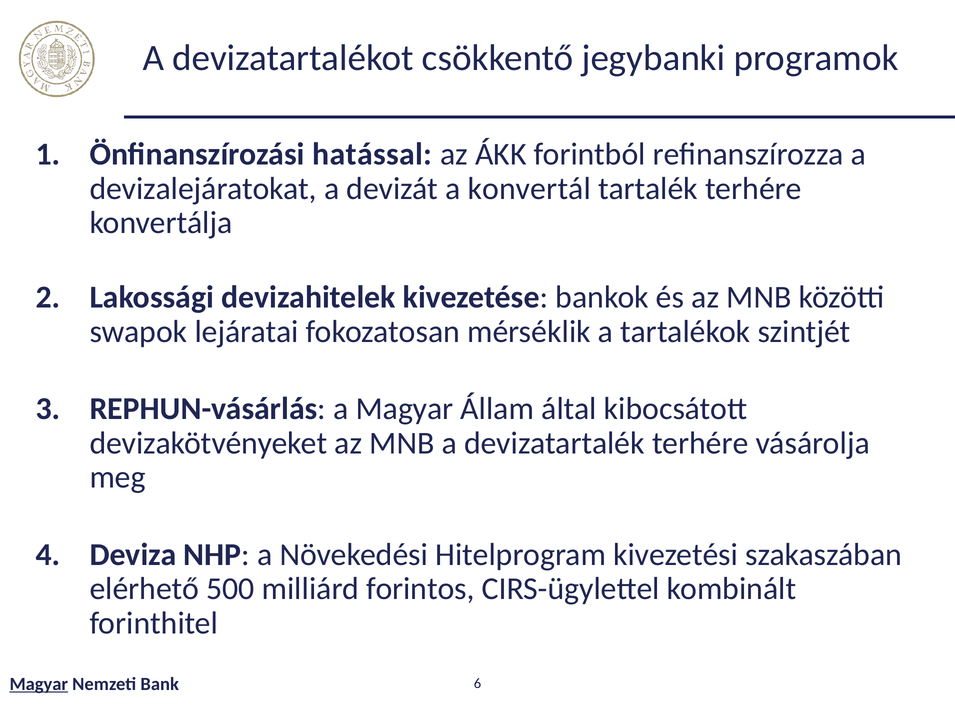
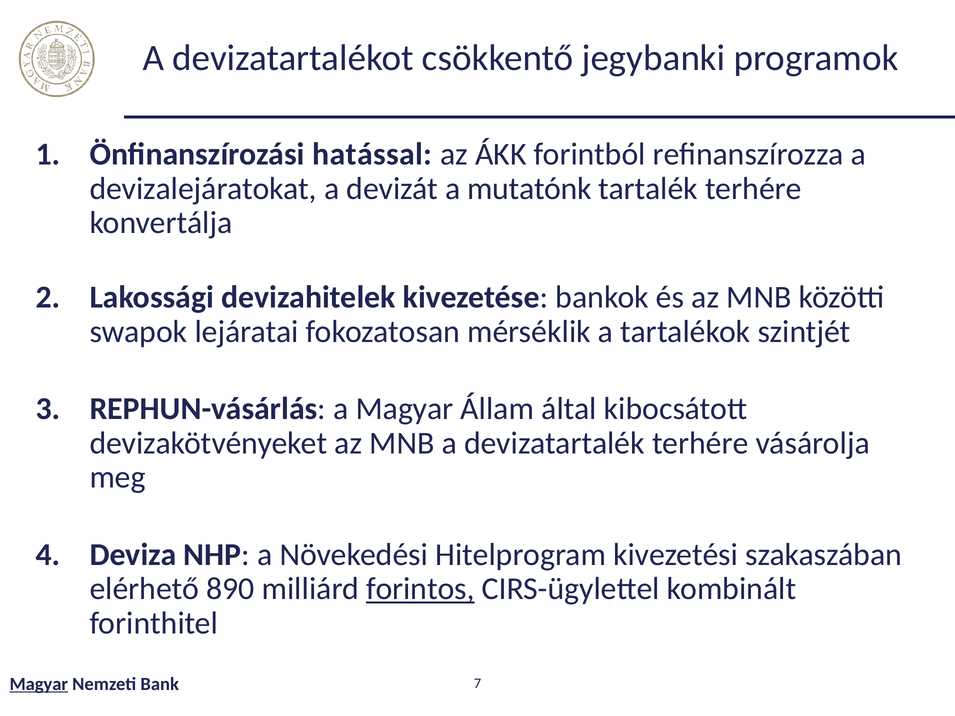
konvertál: konvertál -> mutatónk (530, 189)
500: 500 -> 890 (230, 589)
forintos underline: none -> present (420, 589)
6: 6 -> 7 (478, 684)
